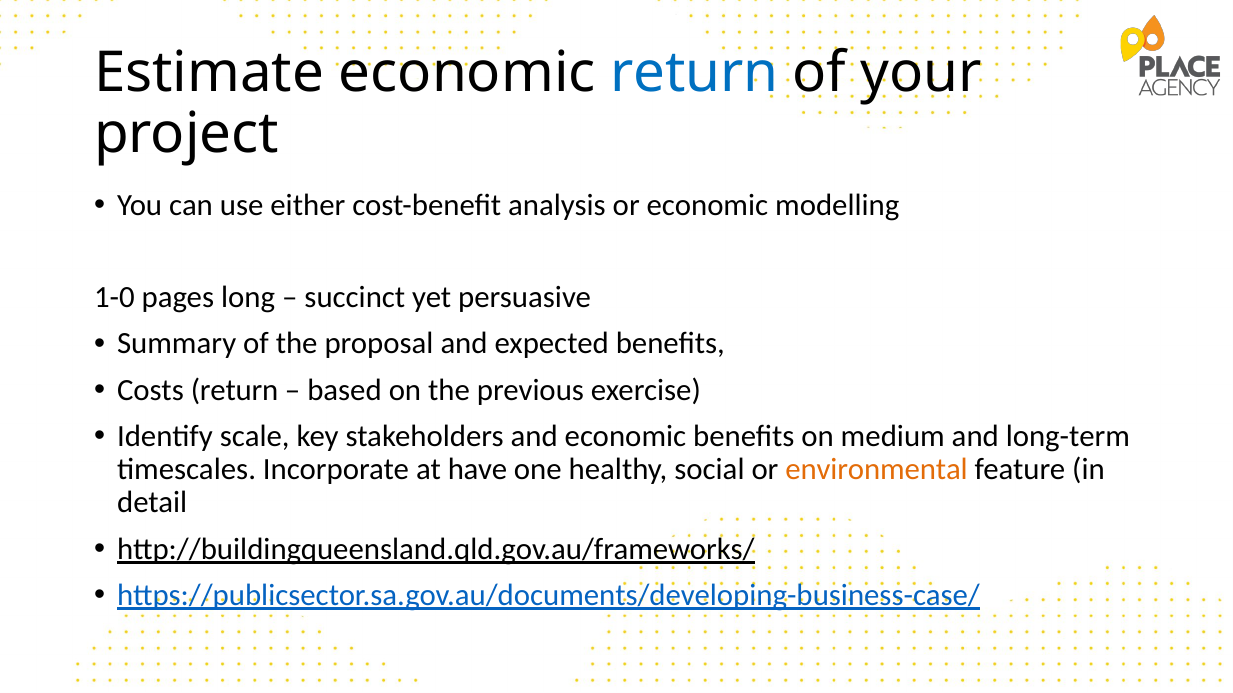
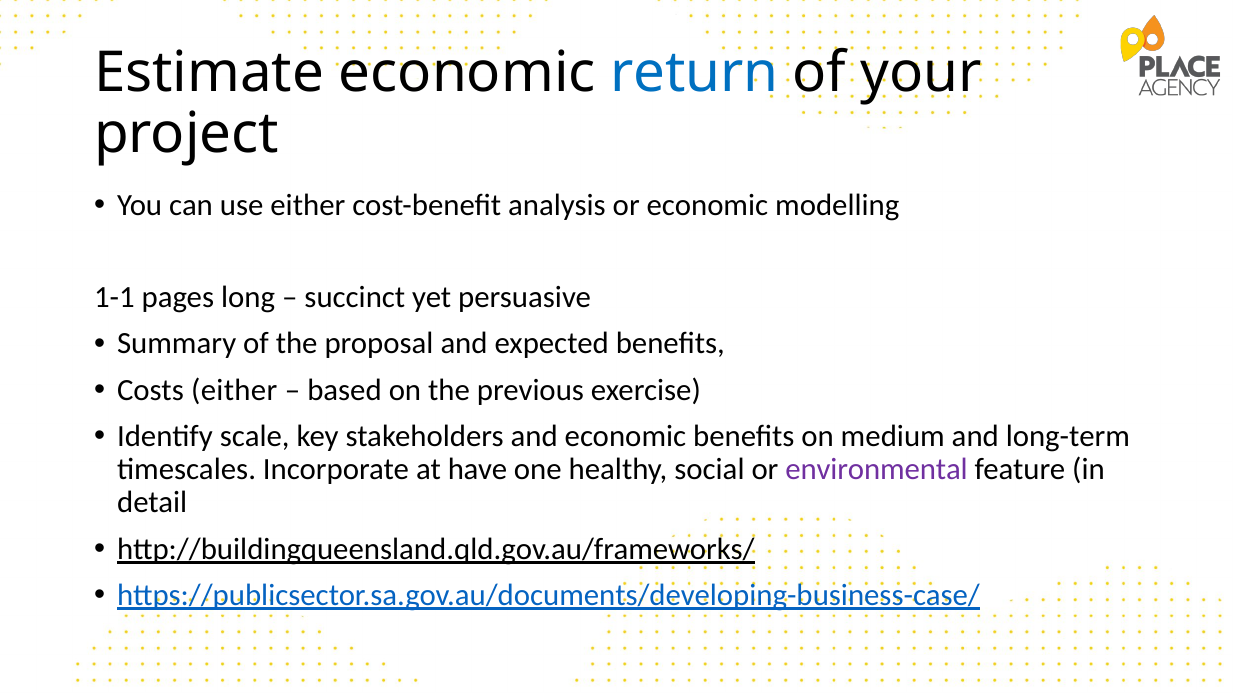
1-0: 1-0 -> 1-1 (114, 298)
Costs return: return -> either (234, 390)
environmental colour: orange -> purple (877, 470)
